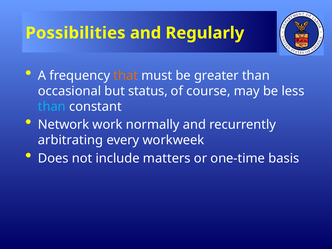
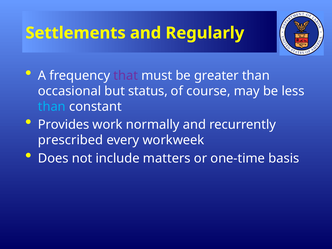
Possibilities: Possibilities -> Settlements (76, 33)
that colour: orange -> purple (126, 76)
Network: Network -> Provides (64, 125)
arbitrating: arbitrating -> prescribed (71, 140)
